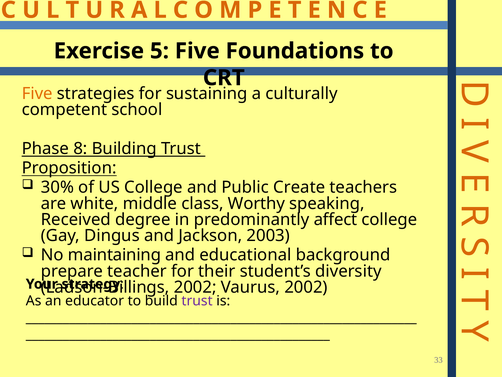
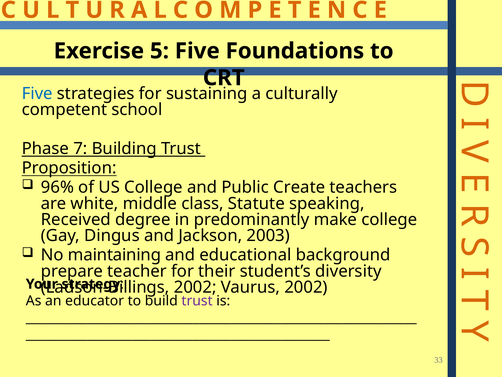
Five colour: orange -> blue (37, 93)
8: 8 -> 7 (80, 148)
30%: 30% -> 96% (57, 187)
Worthy: Worthy -> Statute (256, 203)
affect: affect -> make (335, 219)
